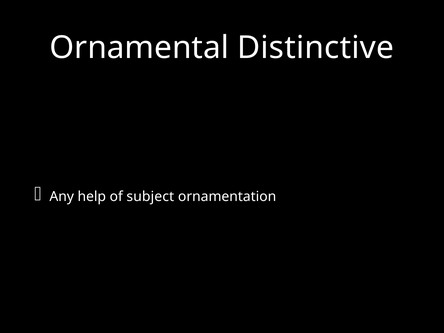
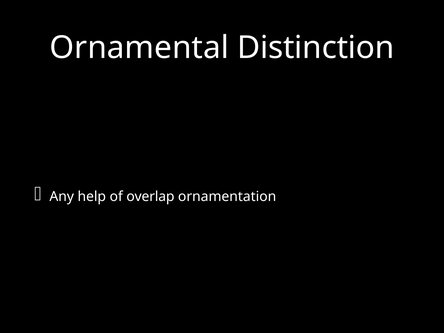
Distinctive: Distinctive -> Distinction (316, 48)
subject: subject -> overlap (150, 197)
